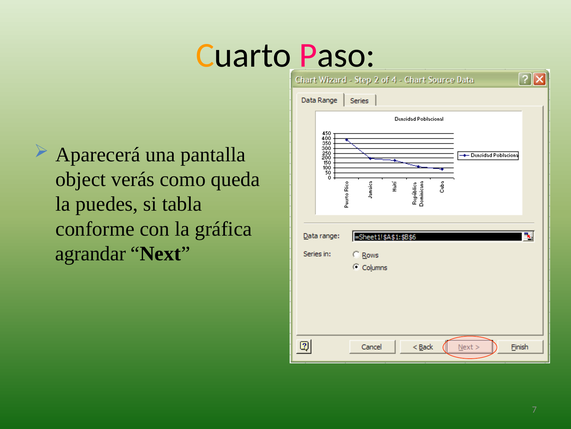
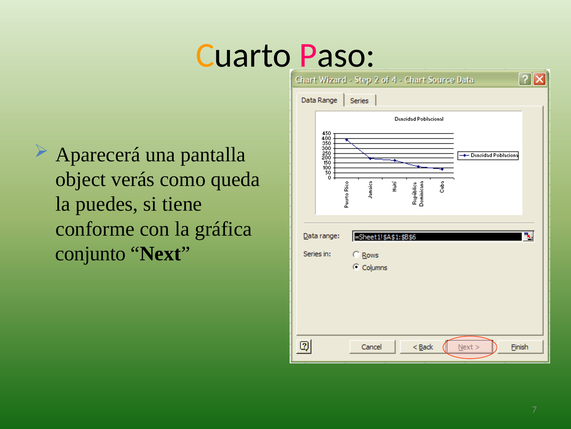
tabla: tabla -> tiene (182, 204)
agrandar: agrandar -> conjunto (91, 253)
